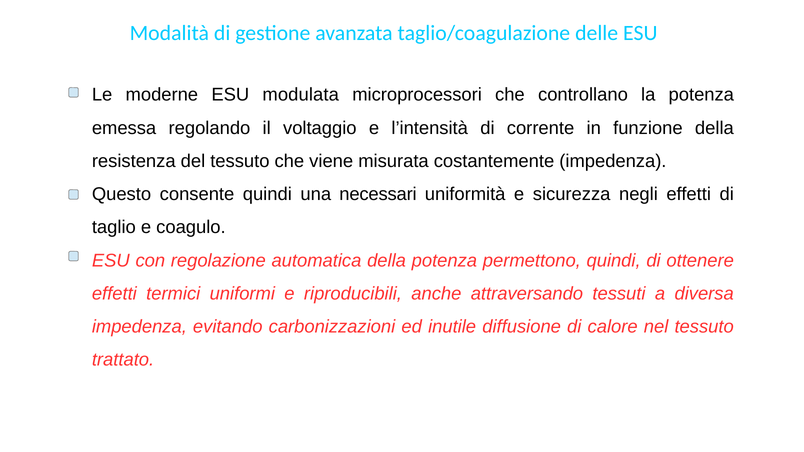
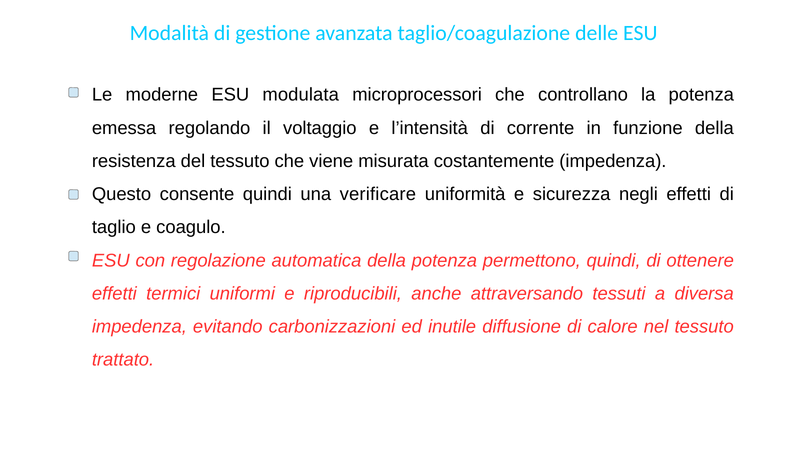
necessari: necessari -> verificare (378, 194)
